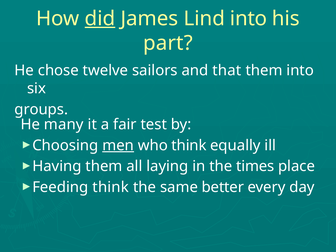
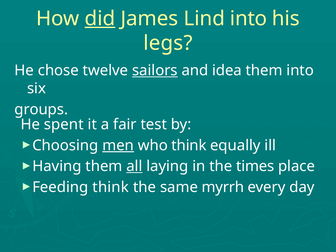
part: part -> legs (168, 43)
sailors underline: none -> present (155, 70)
that: that -> idea (227, 70)
many: many -> spent (64, 124)
all underline: none -> present (134, 166)
better: better -> myrrh (223, 187)
